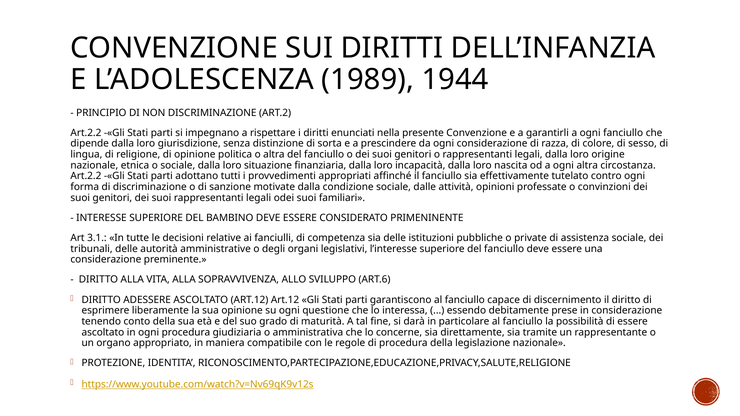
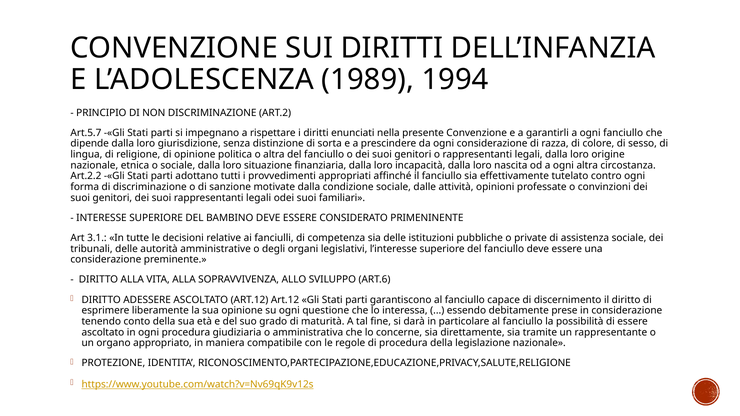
1944: 1944 -> 1994 (455, 80)
Art.2.2: Art.2.2 -> Art.5.7 (86, 133)
